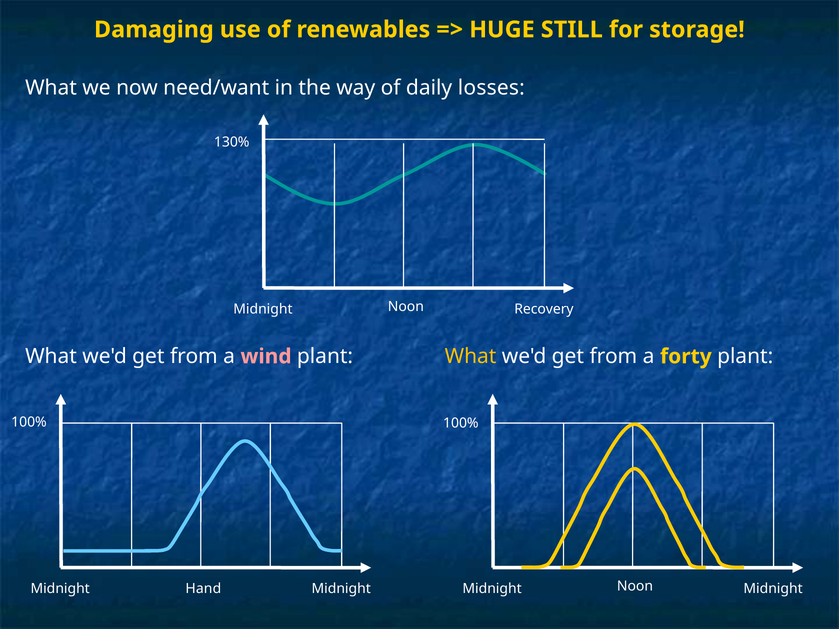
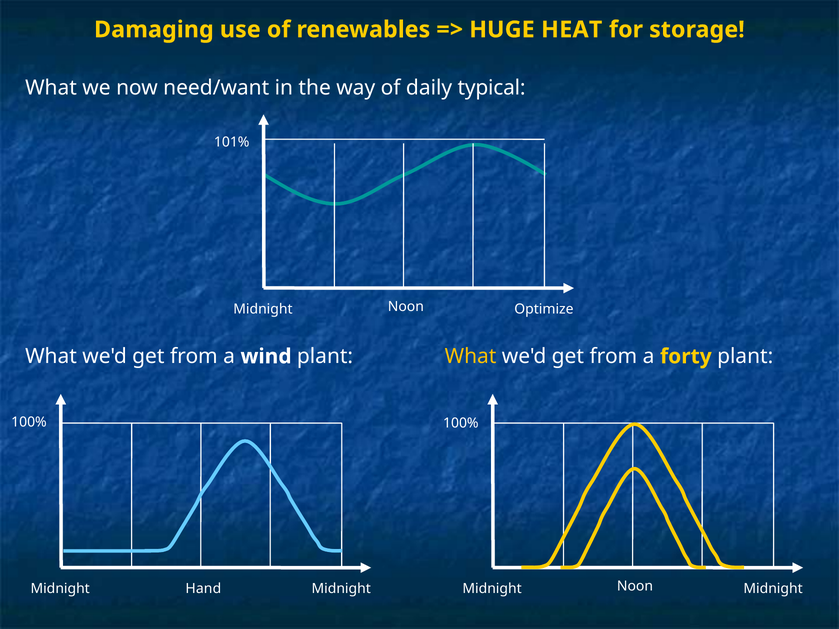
STILL: STILL -> HEAT (572, 30)
losses: losses -> typical (492, 88)
130%: 130% -> 101% (232, 142)
Recovery: Recovery -> Optimize (544, 309)
wind colour: pink -> white (266, 357)
